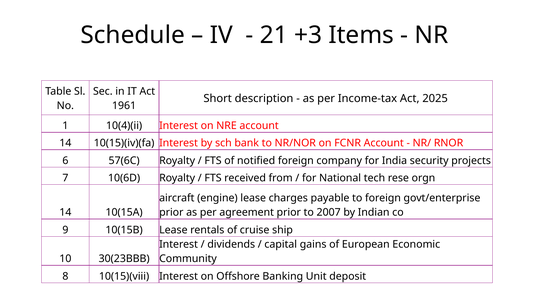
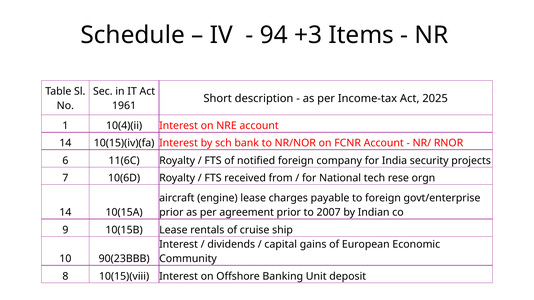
21: 21 -> 94 (274, 35)
57(6C: 57(6C -> 11(6C (124, 161)
30(23BBB: 30(23BBB -> 90(23BBB (124, 259)
